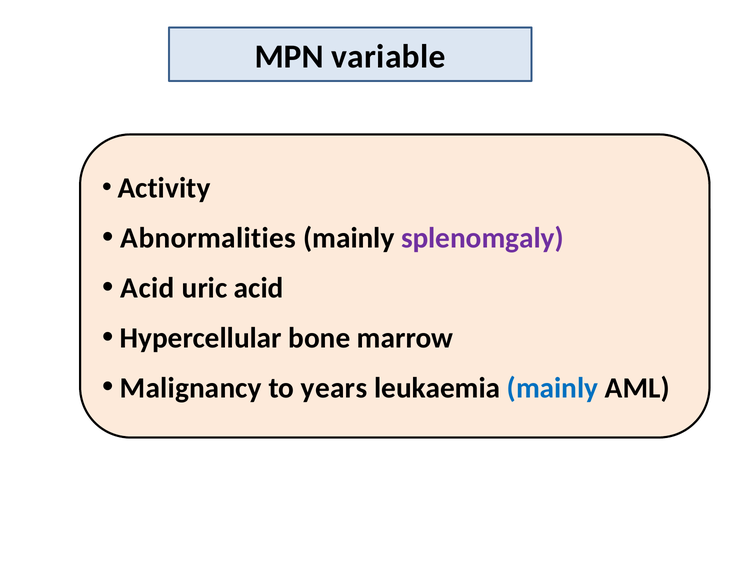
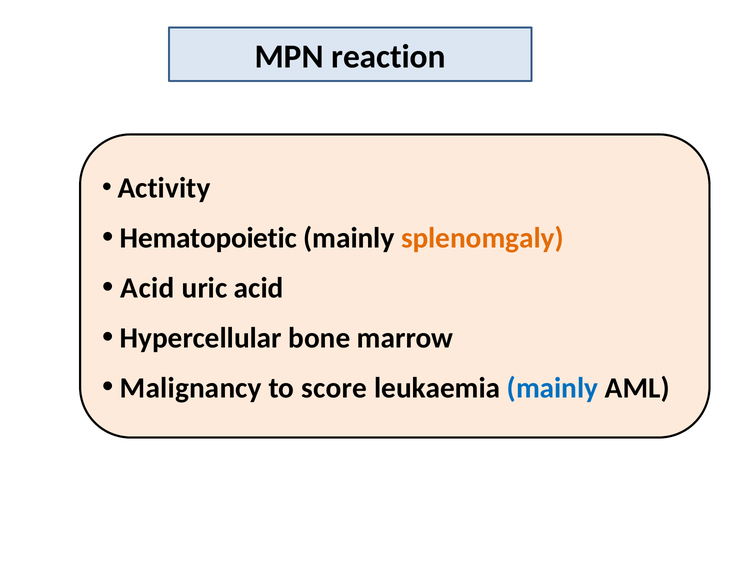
variable: variable -> reaction (389, 56)
Abnormalities: Abnormalities -> Hematopoietic (208, 238)
splenomgaly colour: purple -> orange (482, 238)
years: years -> score (334, 387)
